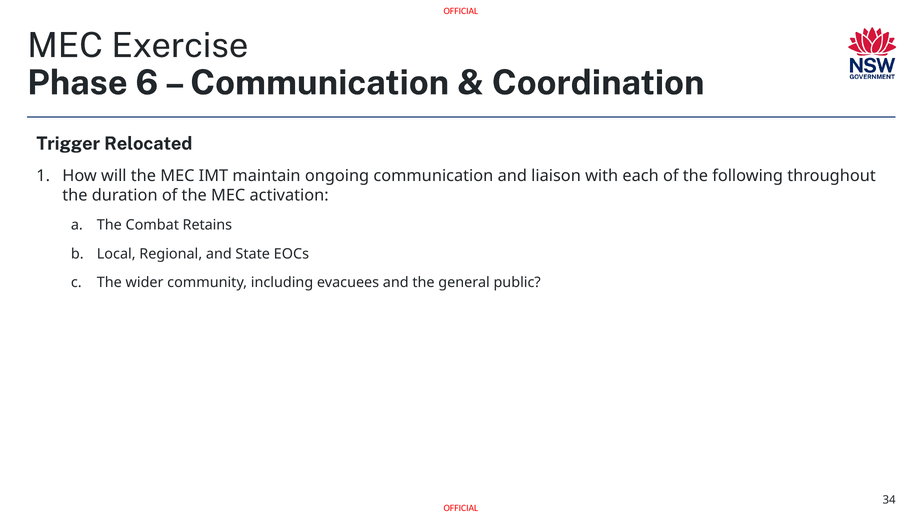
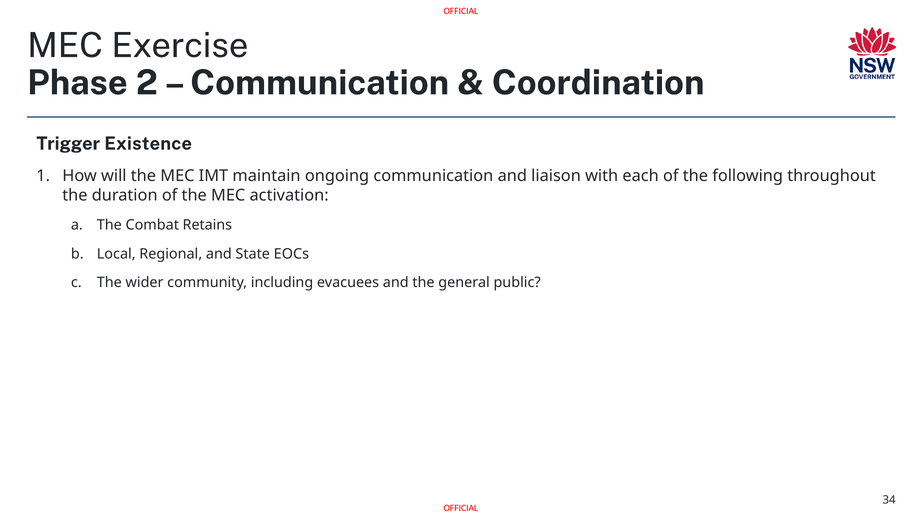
6: 6 -> 2 (147, 83)
Relocated: Relocated -> Existence (148, 144)
